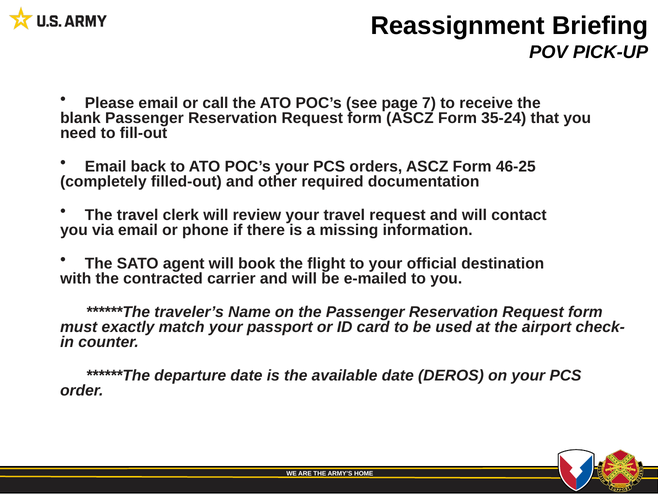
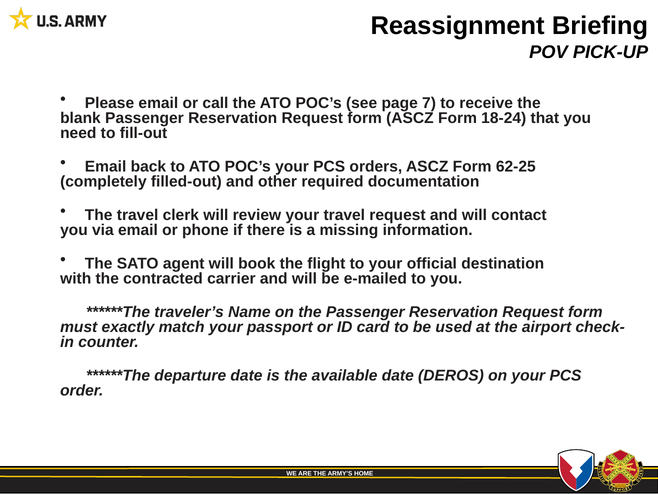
35-24: 35-24 -> 18-24 (504, 118)
46-25: 46-25 -> 62-25 (516, 166)
